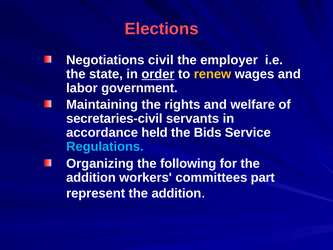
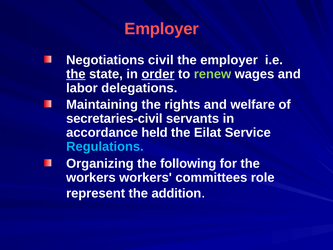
Elections: Elections -> Employer (162, 29)
the underline: none -> present (76, 74)
renew colour: yellow -> light green (213, 74)
government: government -> delegations (139, 88)
Bids: Bids -> Eilat (208, 133)
addition: addition -> workers (91, 178)
part: part -> role (263, 178)
